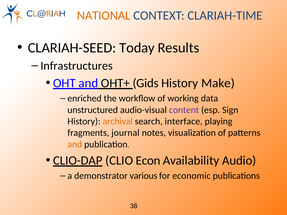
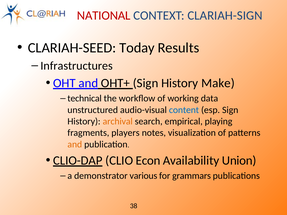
NATIONAL colour: orange -> red (104, 15)
CLARIAH-TIME: CLARIAH-TIME -> CLARIAH-SIGN (225, 15)
Gids: Gids -> Sign (146, 83)
enriched: enriched -> technical (85, 99)
content colour: purple -> blue (184, 110)
interface: interface -> empirical (184, 122)
journal: journal -> players (125, 133)
Audio: Audio -> Union (239, 161)
economic: economic -> grammars (192, 176)
